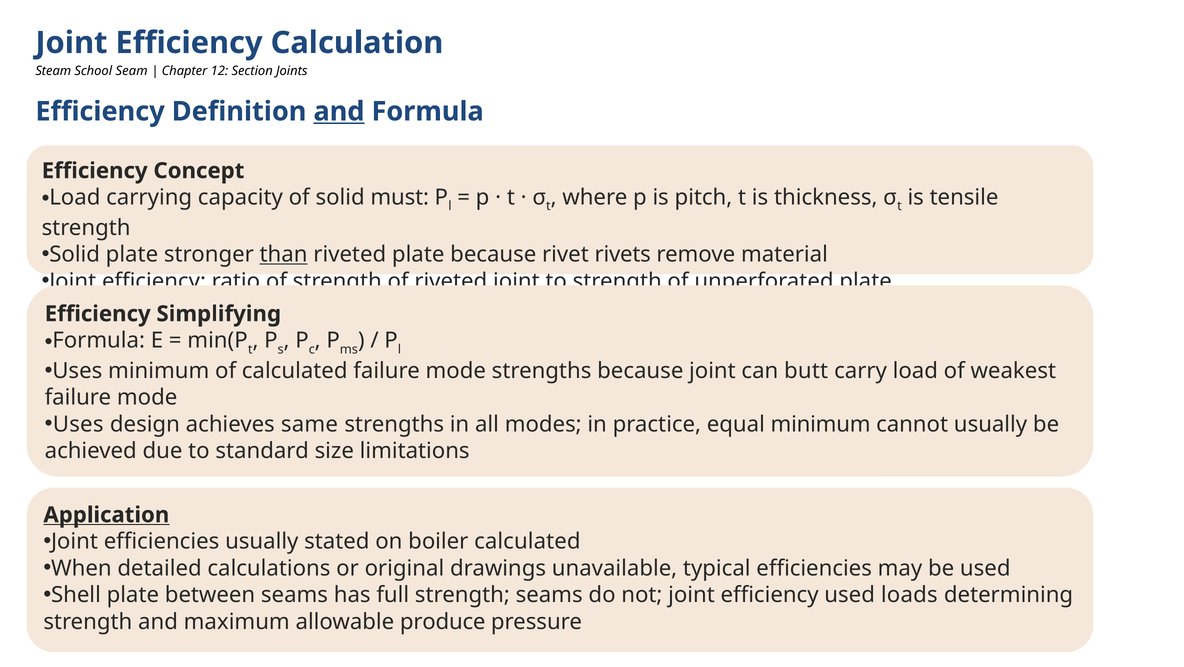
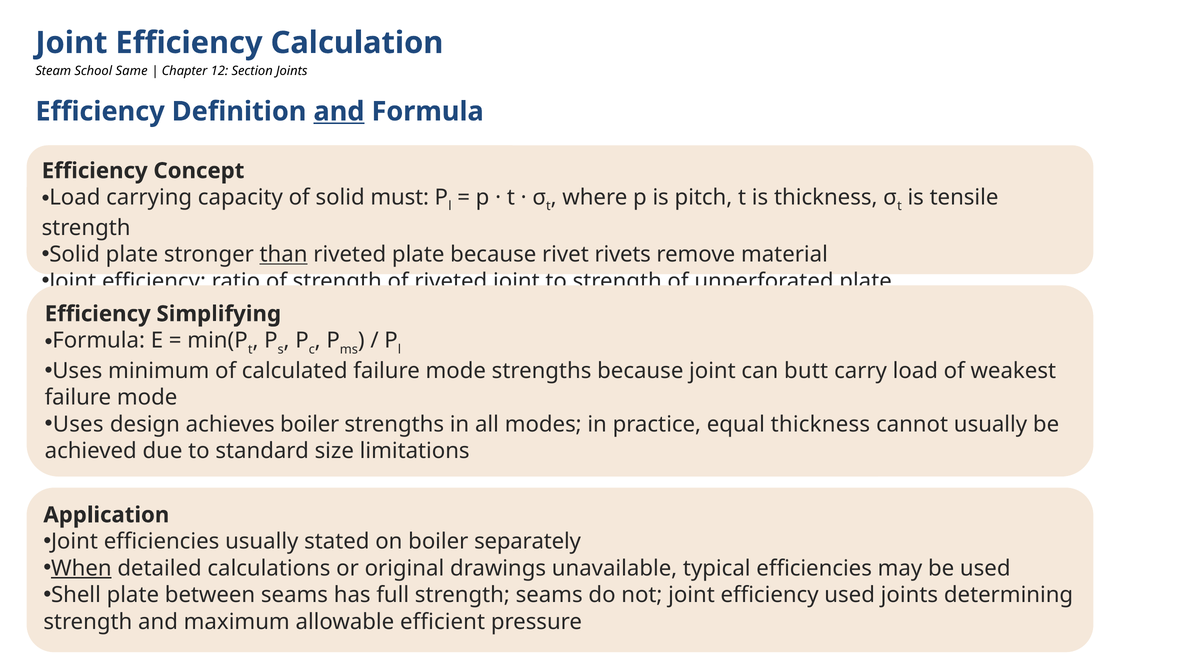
Seam: Seam -> Same (132, 71)
achieves same: same -> boiler (310, 424)
equal minimum: minimum -> thickness (820, 424)
Application underline: present -> none (106, 515)
boiler calculated: calculated -> separately (527, 541)
When underline: none -> present (81, 568)
used loads: loads -> joints (909, 595)
produce: produce -> efficient (443, 621)
